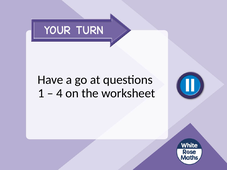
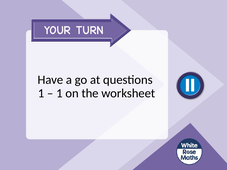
4: 4 -> 1 (59, 93)
